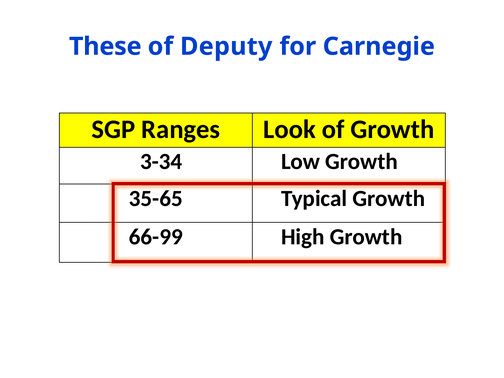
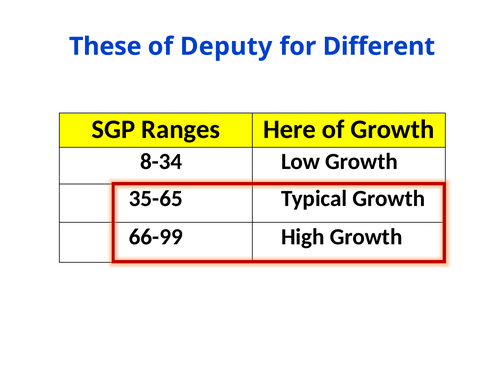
Carnegie: Carnegie -> Different (379, 46)
Look: Look -> Here (290, 129)
3-34: 3-34 -> 8-34 (161, 162)
